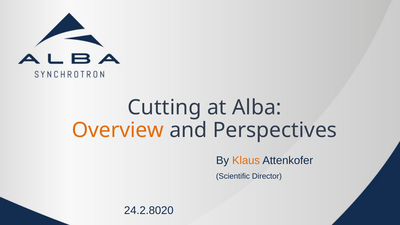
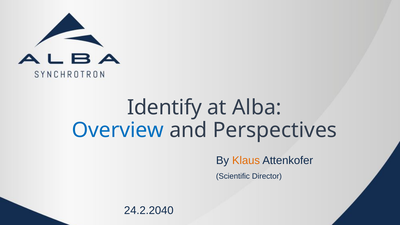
Cutting: Cutting -> Identify (165, 107)
Overview colour: orange -> blue (118, 130)
24.2.8020: 24.2.8020 -> 24.2.2040 (149, 211)
